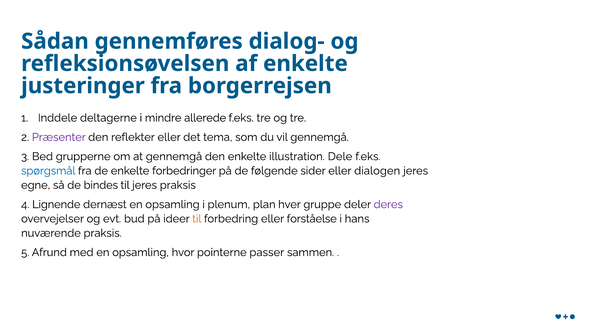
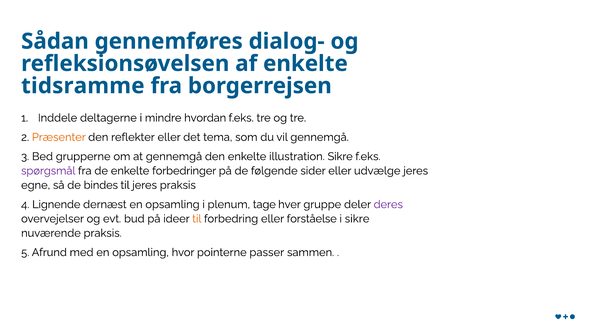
justeringer: justeringer -> tidsramme (83, 86)
allerede: allerede -> hvordan (205, 118)
Præsenter colour: purple -> orange (59, 137)
illustration Dele: Dele -> Sikre (340, 157)
spørgsmål colour: blue -> purple (48, 171)
dialogen: dialogen -> udvælge (377, 171)
plan: plan -> tage (264, 205)
i hans: hans -> sikre (357, 219)
